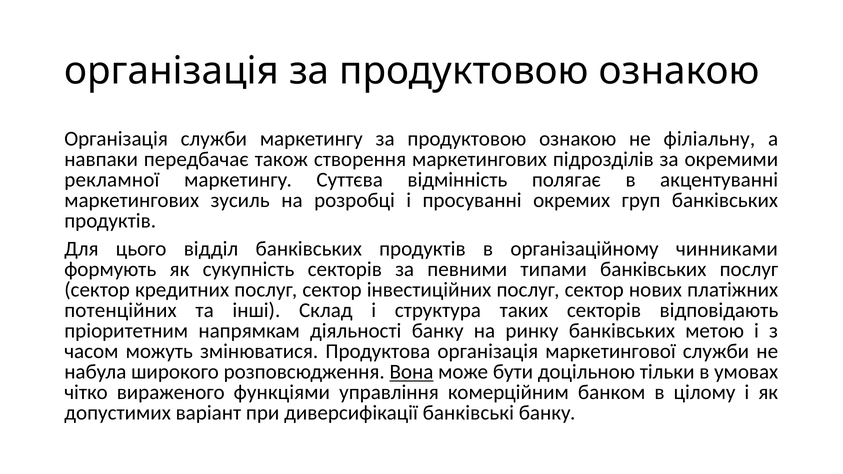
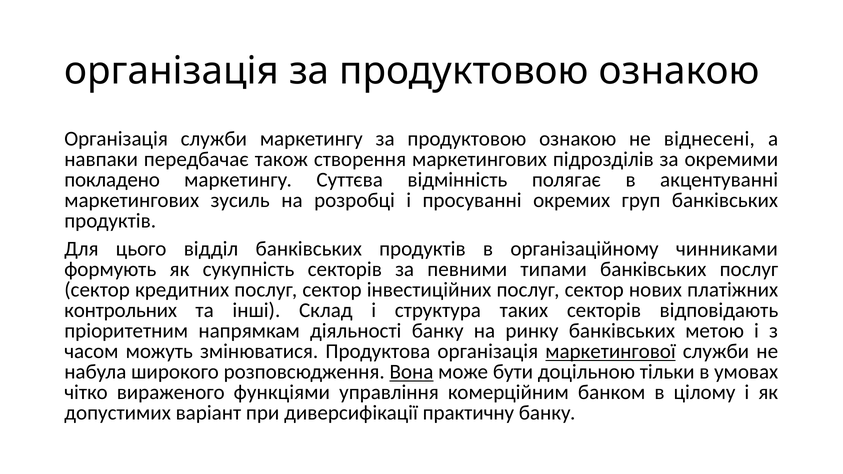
філіальну: філіальну -> віднесені (709, 139)
рекламної: рекламної -> покладено (112, 180)
потенційних: потенційних -> контрольних (121, 311)
маркетингової underline: none -> present (611, 352)
банківські: банківські -> практичну (468, 413)
